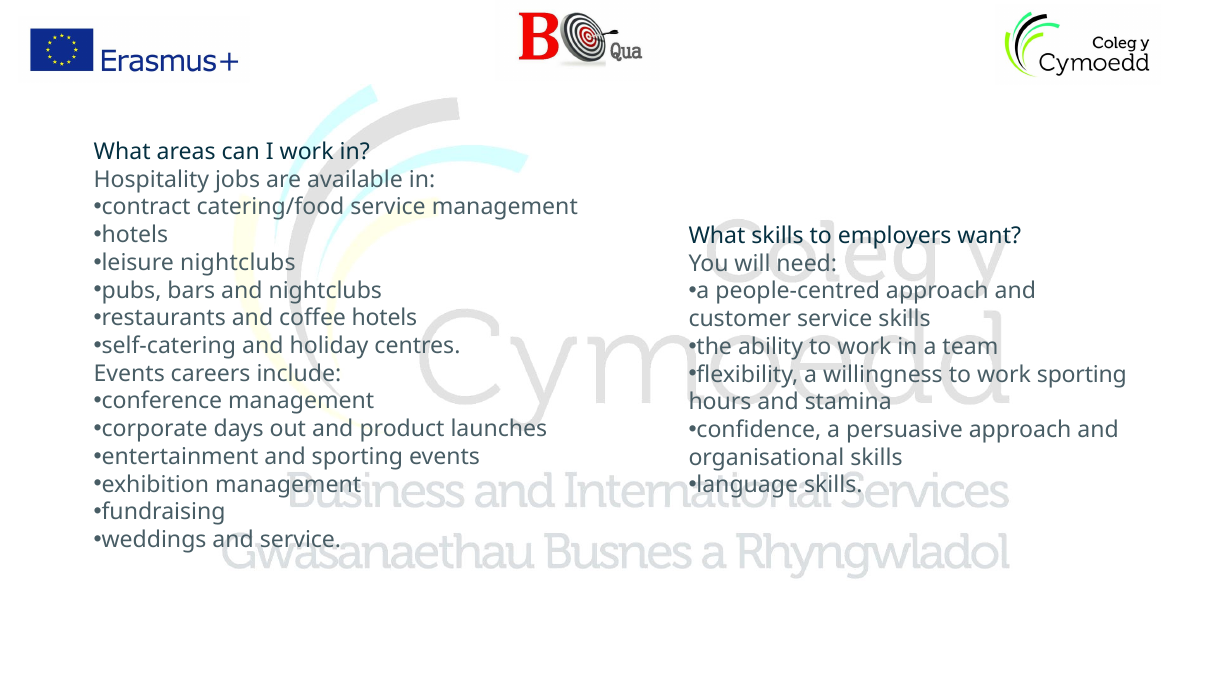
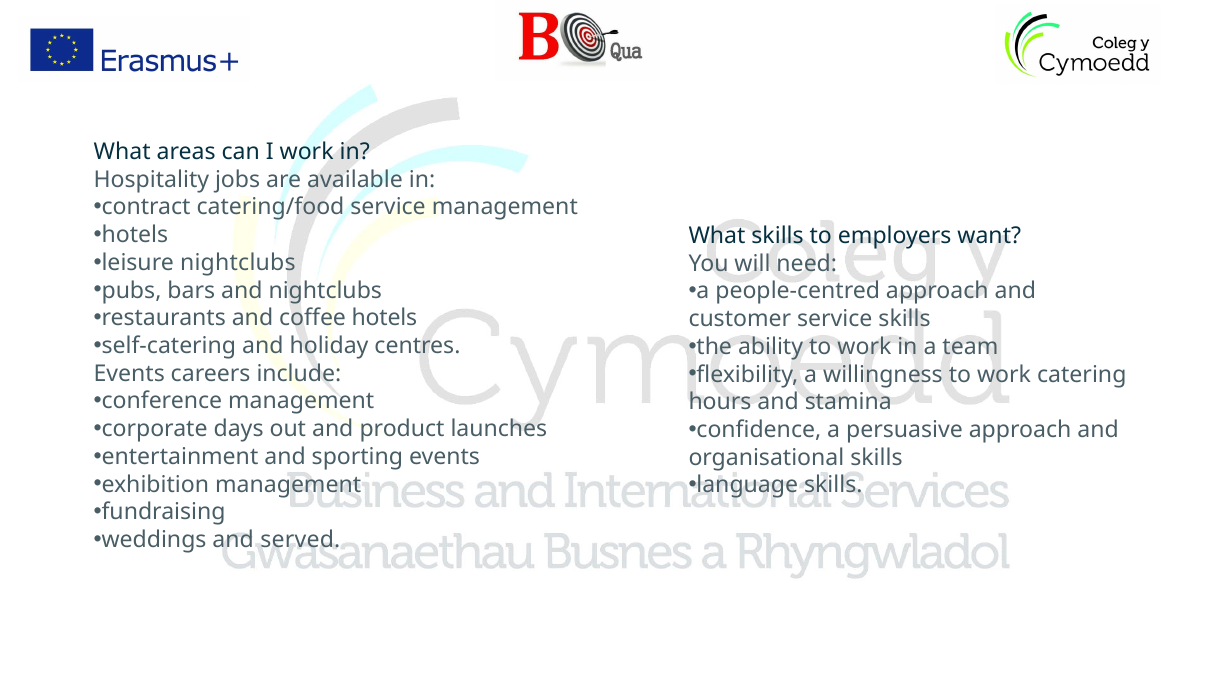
work sporting: sporting -> catering (1082, 374)
and service: service -> served (300, 540)
